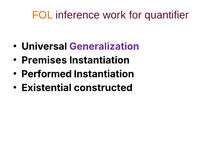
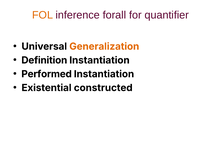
work: work -> forall (114, 15)
Generalization colour: purple -> orange (104, 46)
Premises: Premises -> Definition (44, 60)
